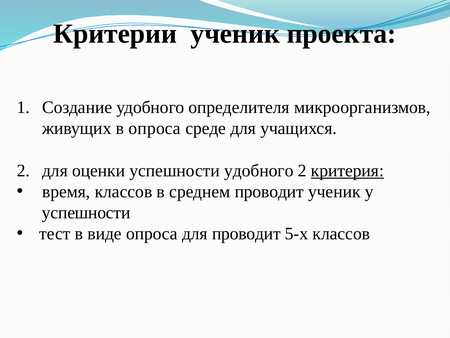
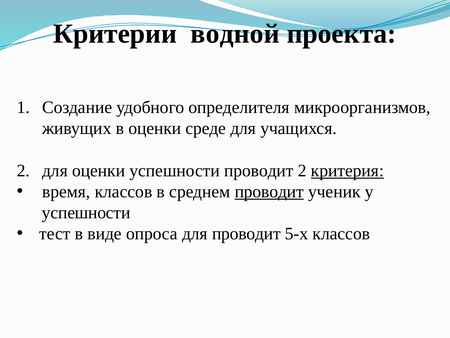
Критерии ученик: ученик -> водной (235, 34)
в опроса: опроса -> оценки (155, 128)
успешности удобного: удобного -> проводит (259, 170)
проводит underline: none -> present (269, 191)
